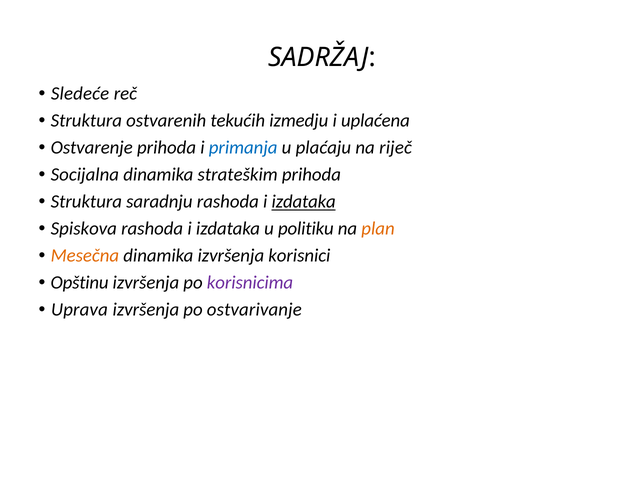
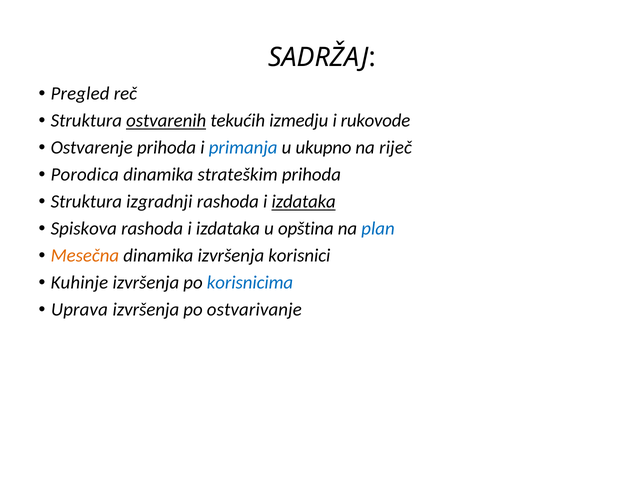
Sledeće: Sledeće -> Pregled (80, 94)
ostvarenih underline: none -> present (166, 121)
uplaćena: uplaćena -> rukovode (375, 121)
plaćaju: plaćaju -> ukupno (324, 148)
Socijalna: Socijalna -> Porodica (85, 175)
saradnju: saradnju -> izgradnji (159, 202)
politiku: politiku -> opština (306, 229)
plan colour: orange -> blue (378, 229)
Opštinu: Opštinu -> Kuhinje (79, 283)
korisnicima colour: purple -> blue (250, 283)
